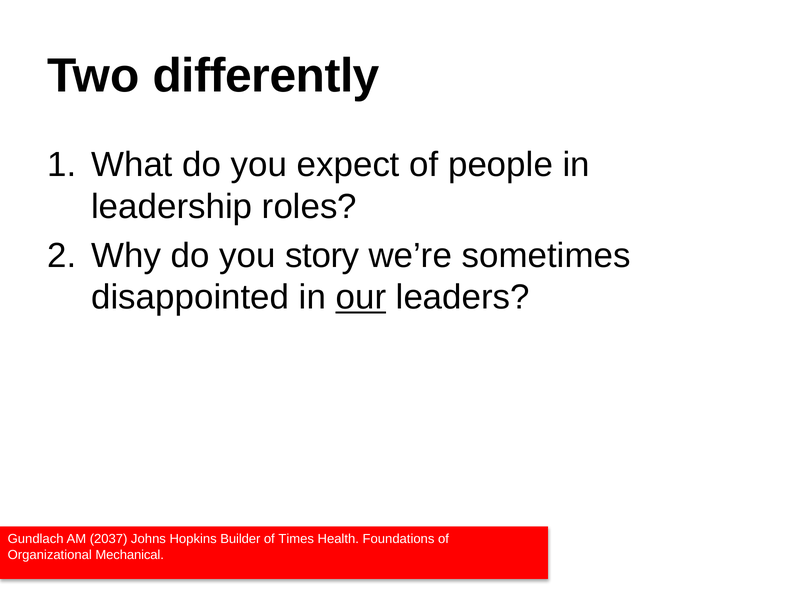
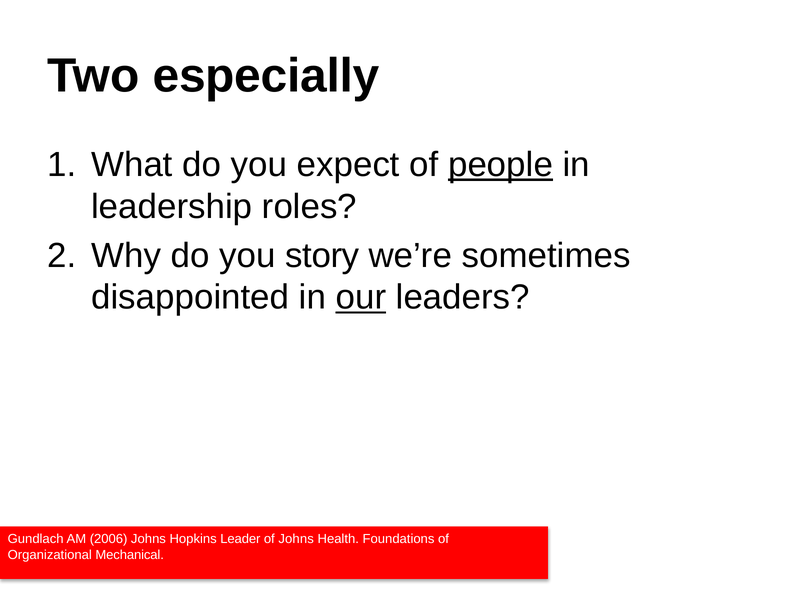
differently: differently -> especially (266, 76)
people underline: none -> present (501, 165)
2037: 2037 -> 2006 (109, 539)
Builder: Builder -> Leader (240, 539)
of Times: Times -> Johns (296, 539)
